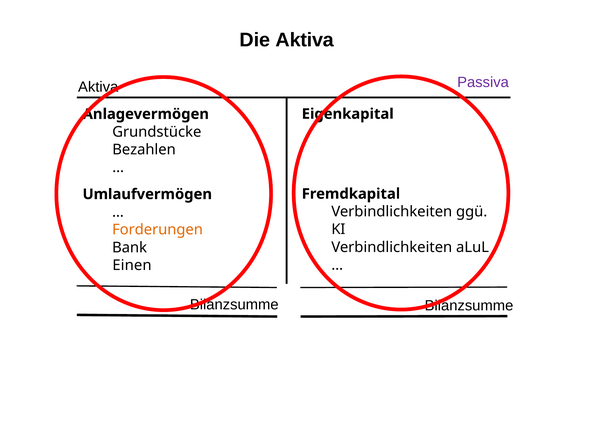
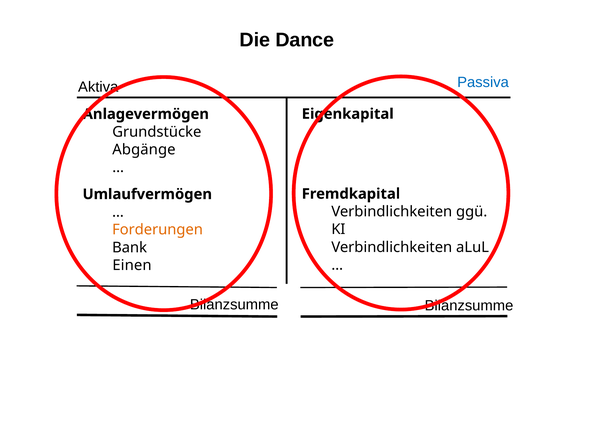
Die Aktiva: Aktiva -> Dance (305, 40)
Passiva colour: purple -> blue (483, 82)
Bezahlen: Bezahlen -> Abgänge (144, 150)
